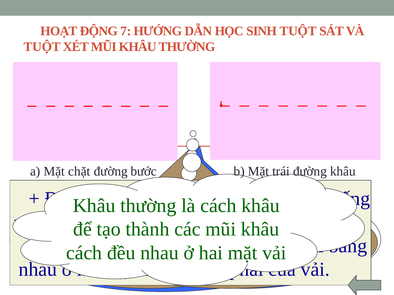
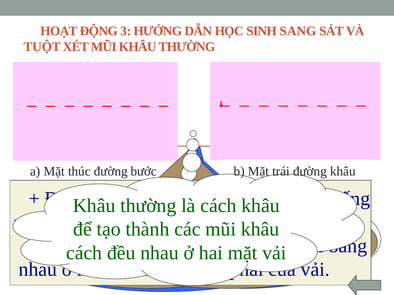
7: 7 -> 3 (126, 31)
SINH TUỘT: TUỘT -> SANG (298, 31)
chặt: chặt -> thúc (79, 172)
